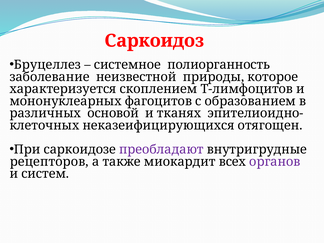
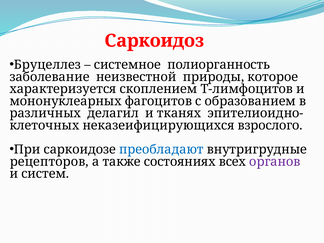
основой: основой -> делагил (113, 113)
отягощен: отягощен -> взрослого (270, 125)
преобладают colour: purple -> blue (161, 150)
миокардит: миокардит -> состояниях (180, 162)
